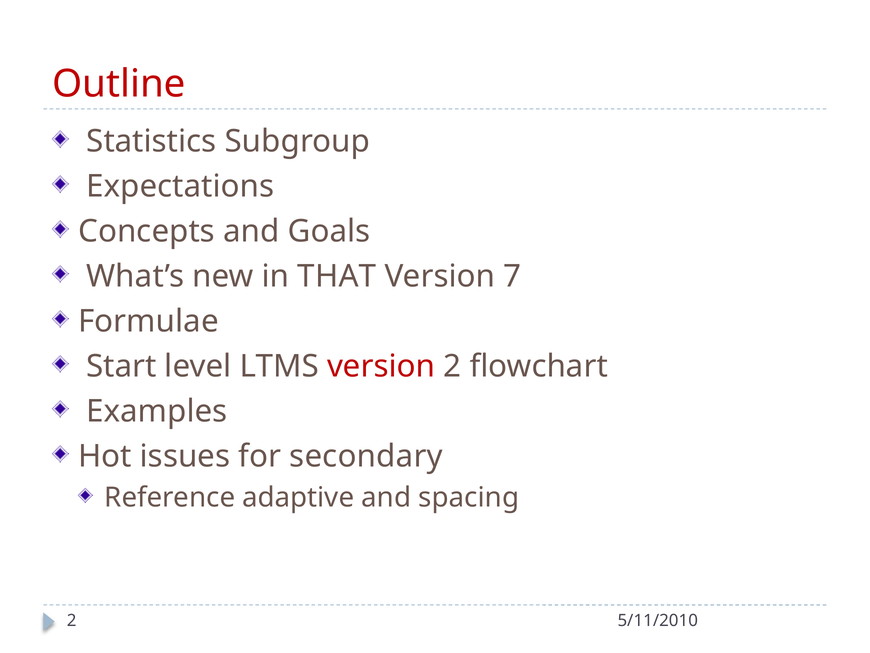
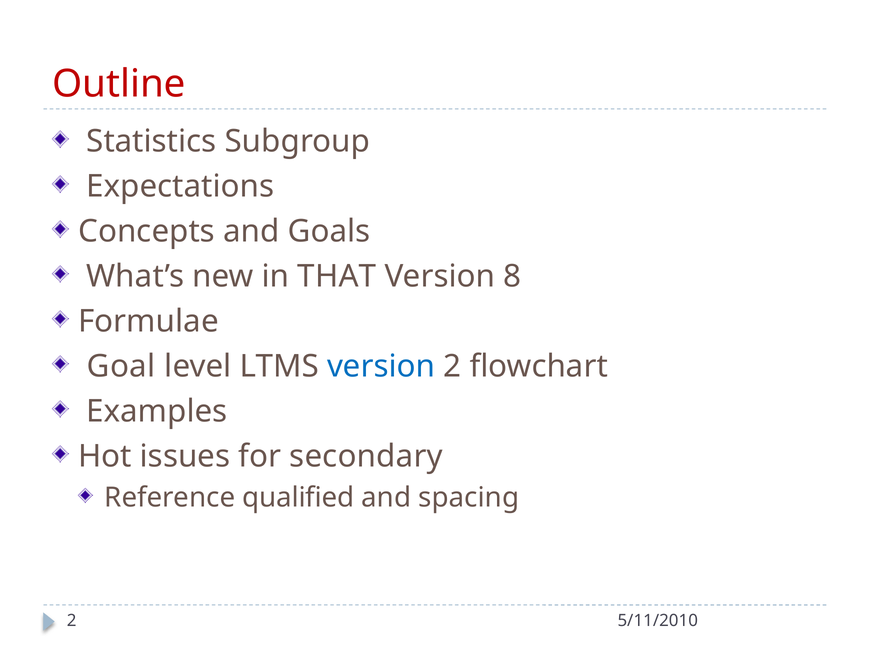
7: 7 -> 8 (512, 276)
Start: Start -> Goal (121, 366)
version colour: red -> blue (381, 366)
adaptive: adaptive -> qualified (298, 497)
